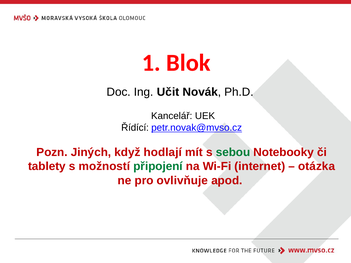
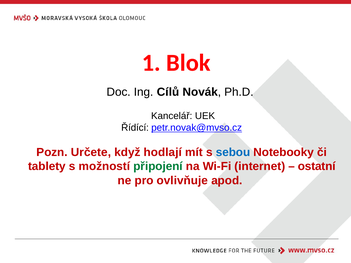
Učit: Učit -> Cílů (168, 92)
Jiných: Jiných -> Určete (91, 152)
sebou colour: green -> blue (233, 152)
otázka: otázka -> ostatní (317, 167)
